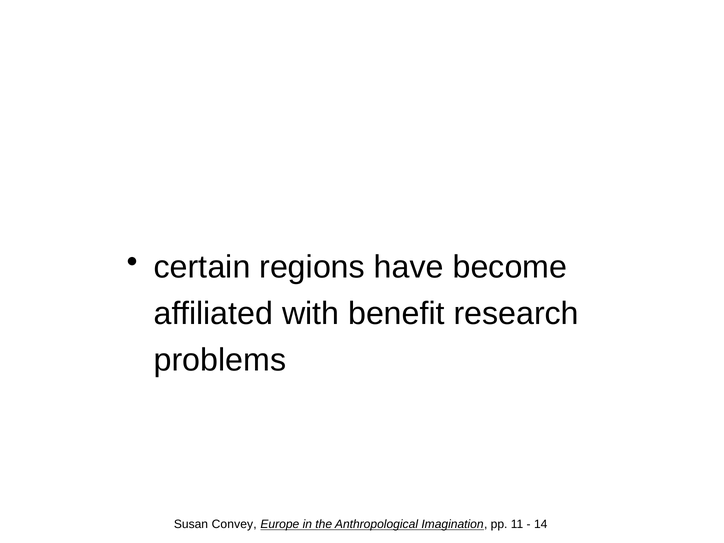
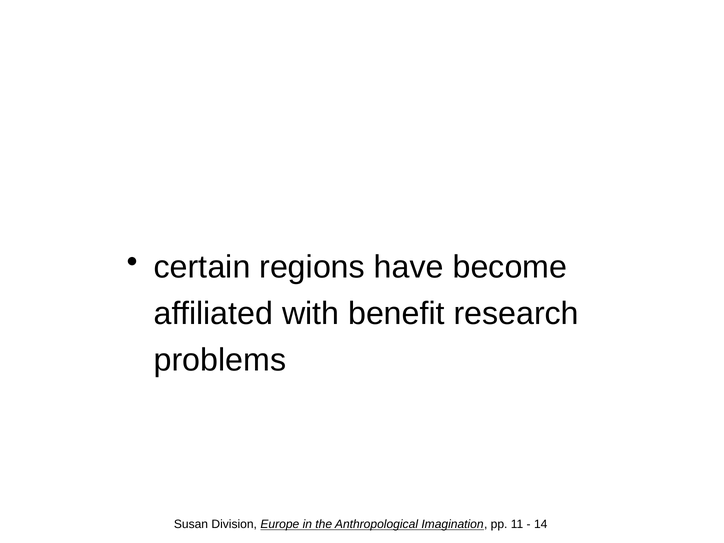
Convey: Convey -> Division (234, 524)
